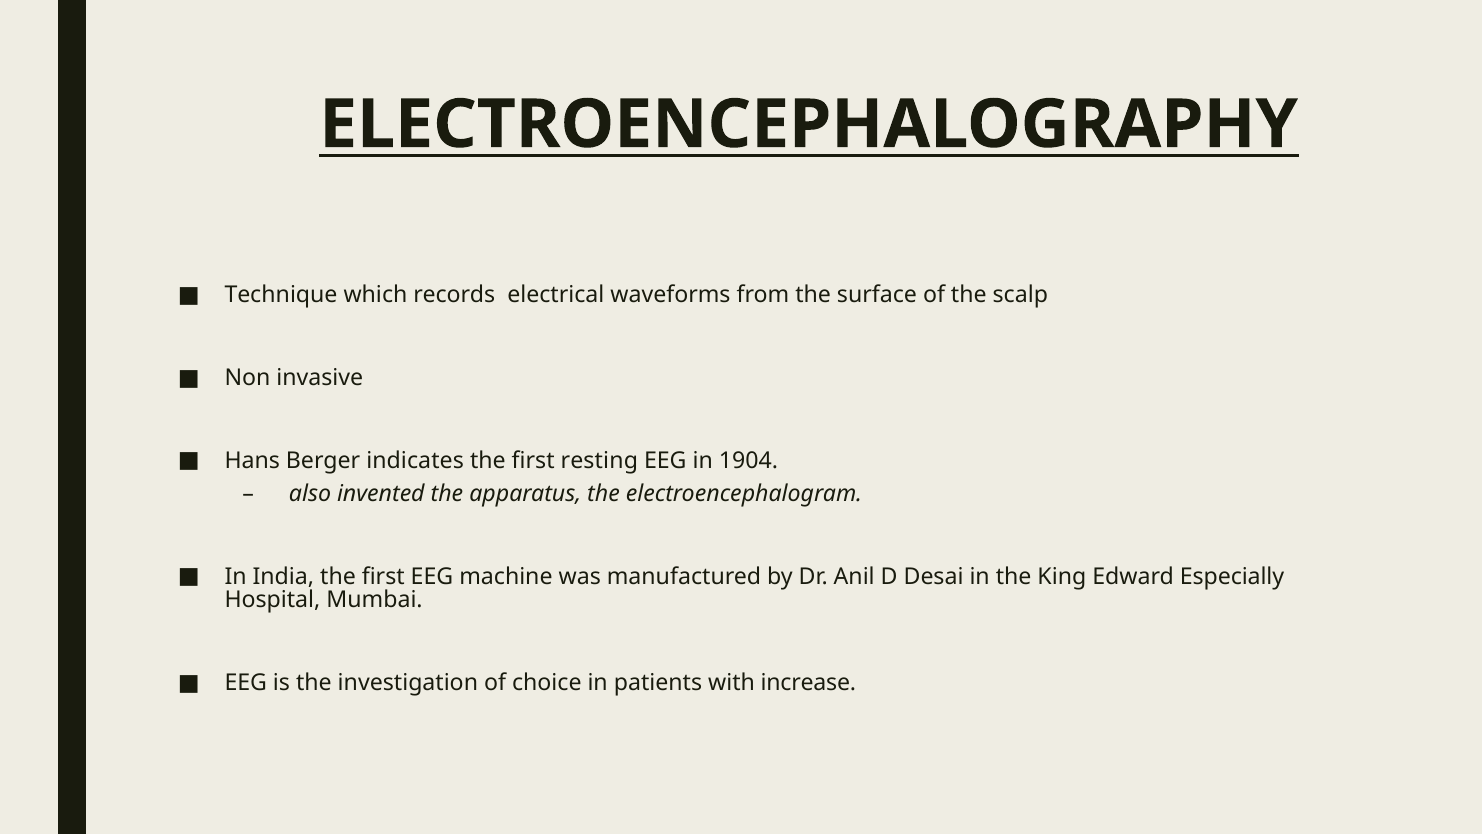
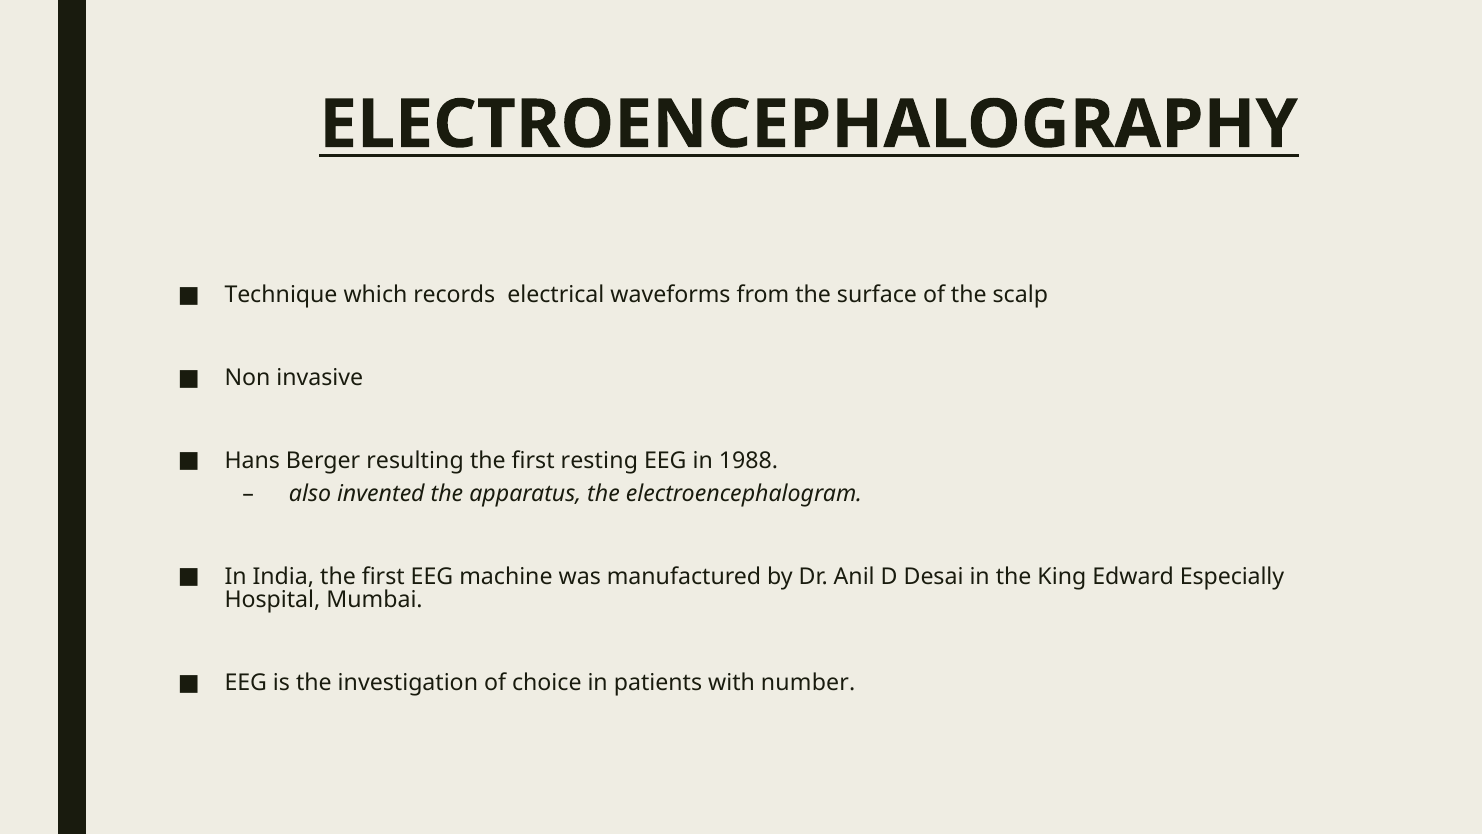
indicates: indicates -> resulting (415, 460)
1904: 1904 -> 1988 (748, 460)
increase: increase -> number (808, 683)
